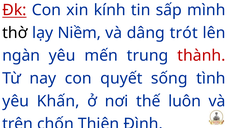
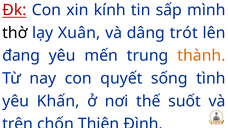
Niềm: Niềm -> Xuân (79, 33)
ngàn: ngàn -> đang (21, 56)
thành colour: red -> orange (201, 56)
luôn: luôn -> suốt (185, 101)
